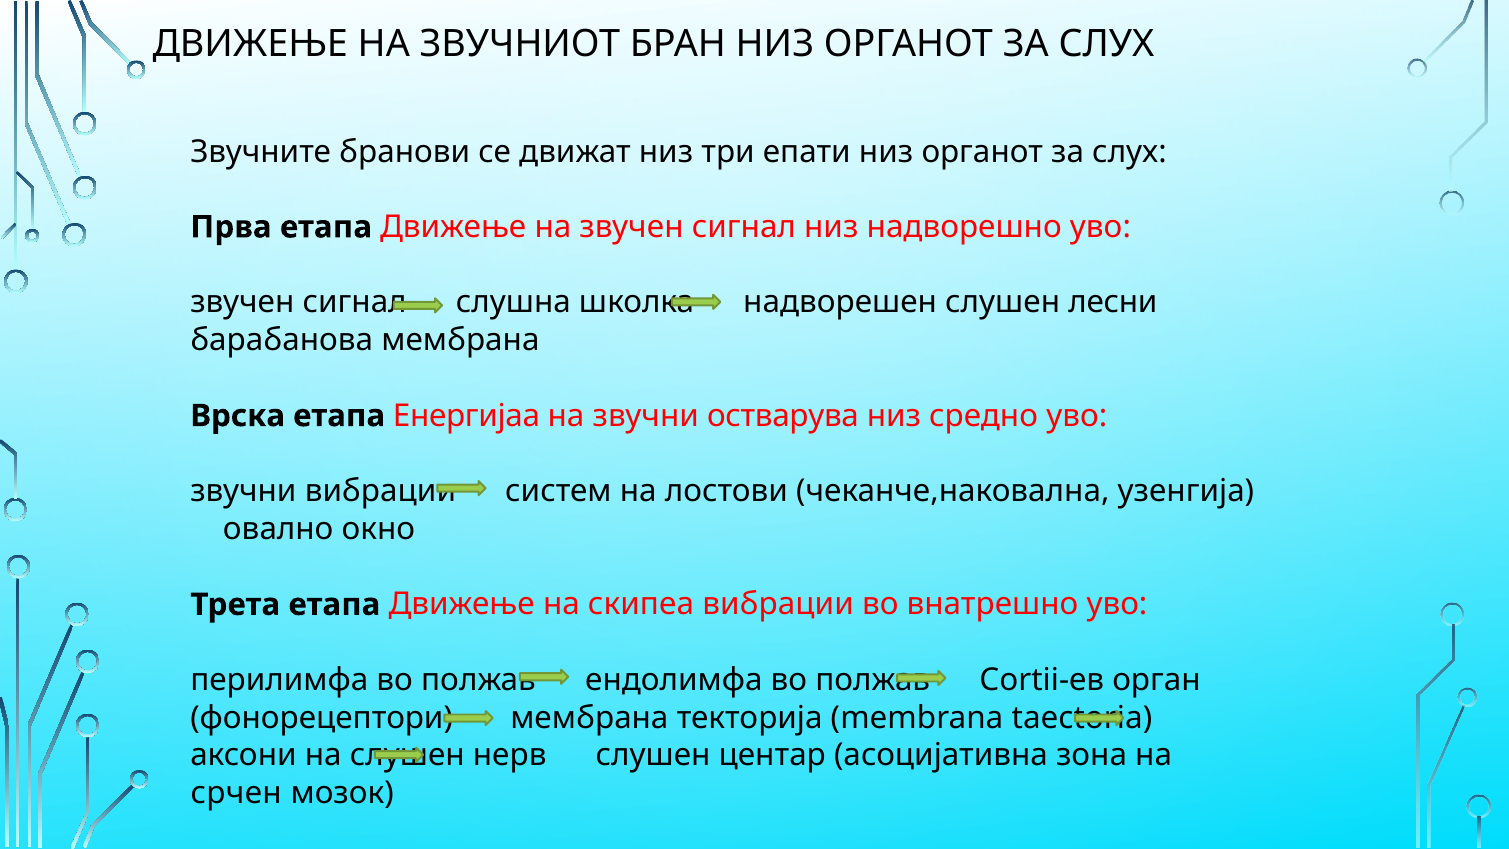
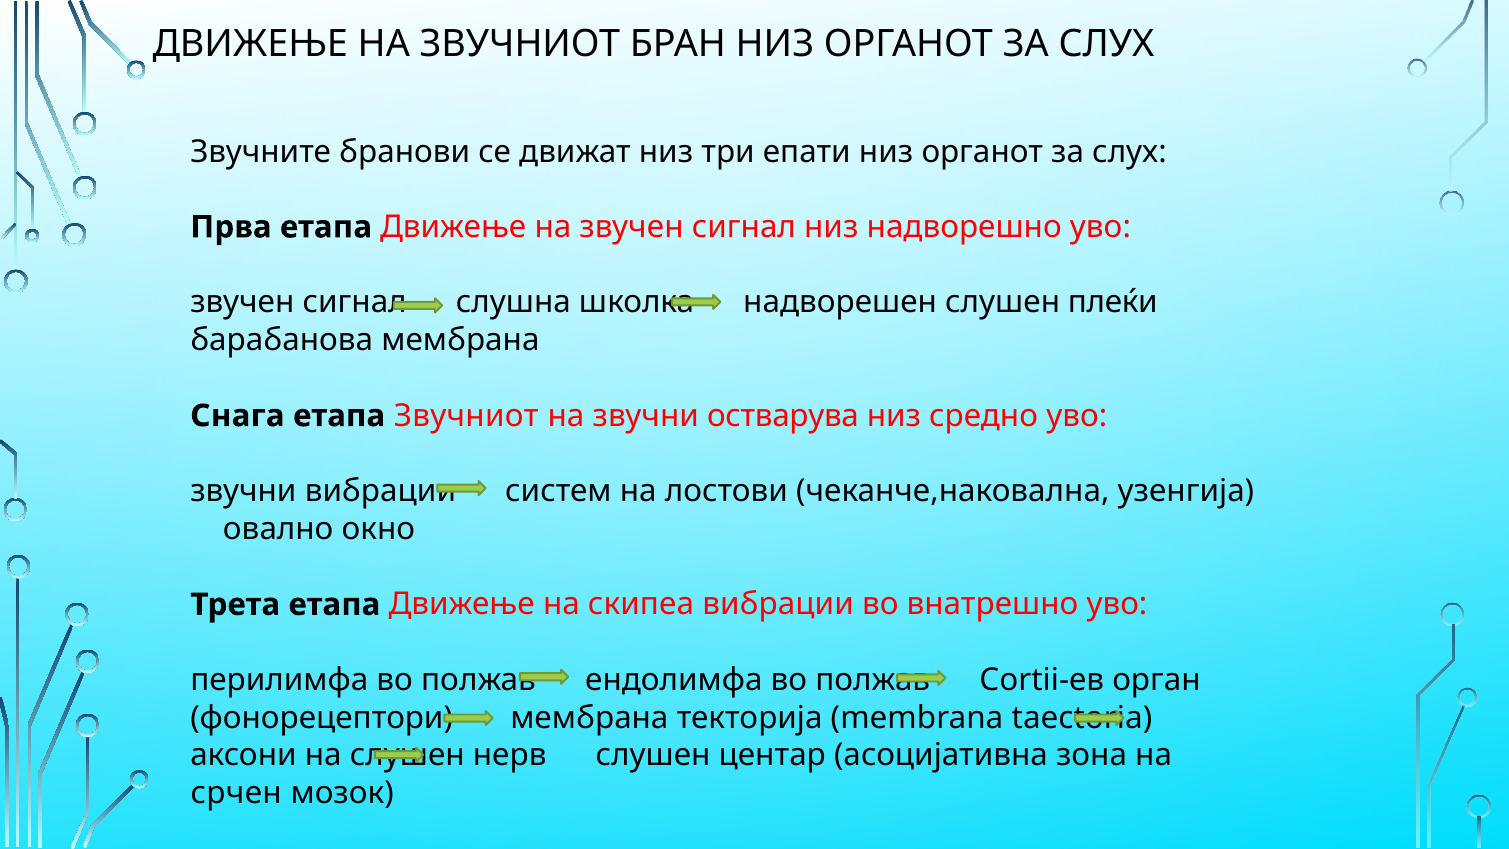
лесни: лесни -> плеќи (1113, 303)
Врска: Врска -> Снага (237, 416)
етапа Енергијаа: Енергијаа -> Звучниот (466, 416)
